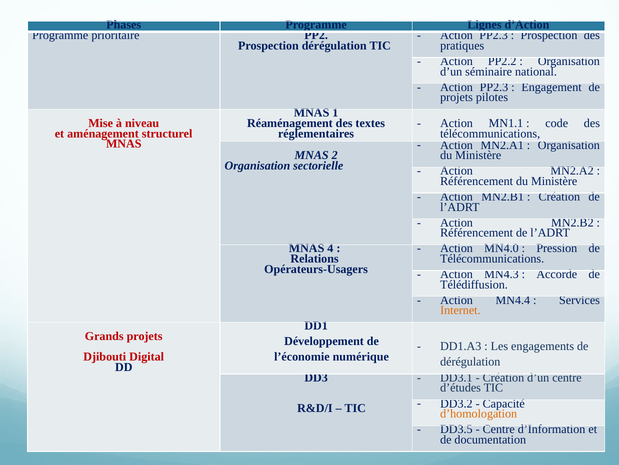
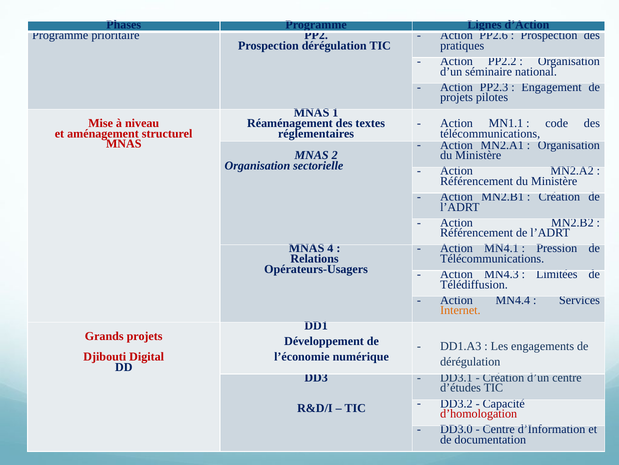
PP2.3: PP2.3 -> PP2.6 (494, 35)
MN4.0: MN4.0 -> MN4.1 (501, 248)
Accorde: Accorde -> Limitées (557, 274)
d’homologation colour: orange -> red (479, 413)
DD3.5: DD3.5 -> DD3.0 (456, 429)
